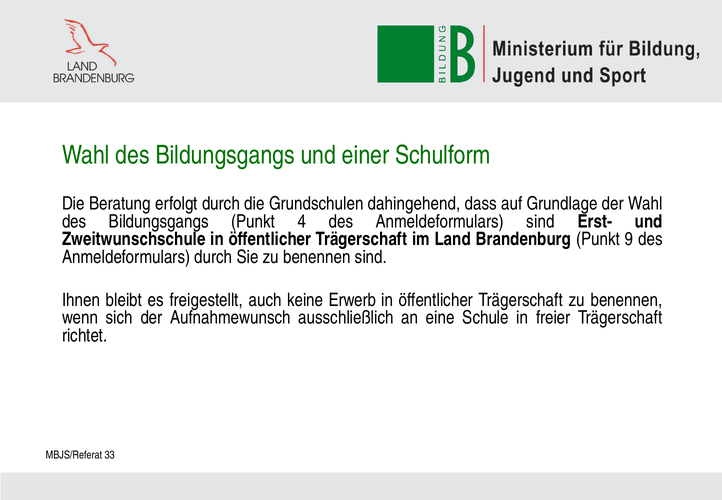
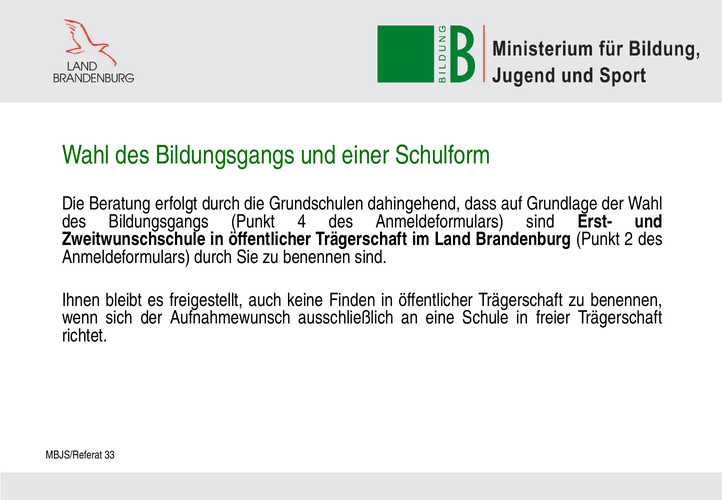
9: 9 -> 2 (629, 239)
Erwerb: Erwerb -> Finden (352, 300)
